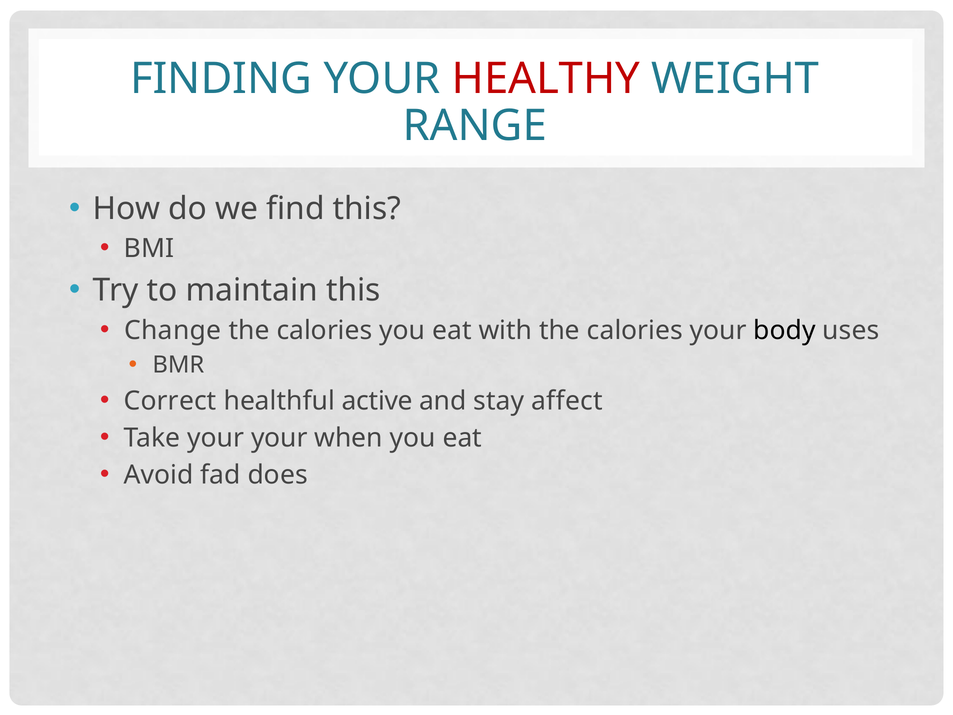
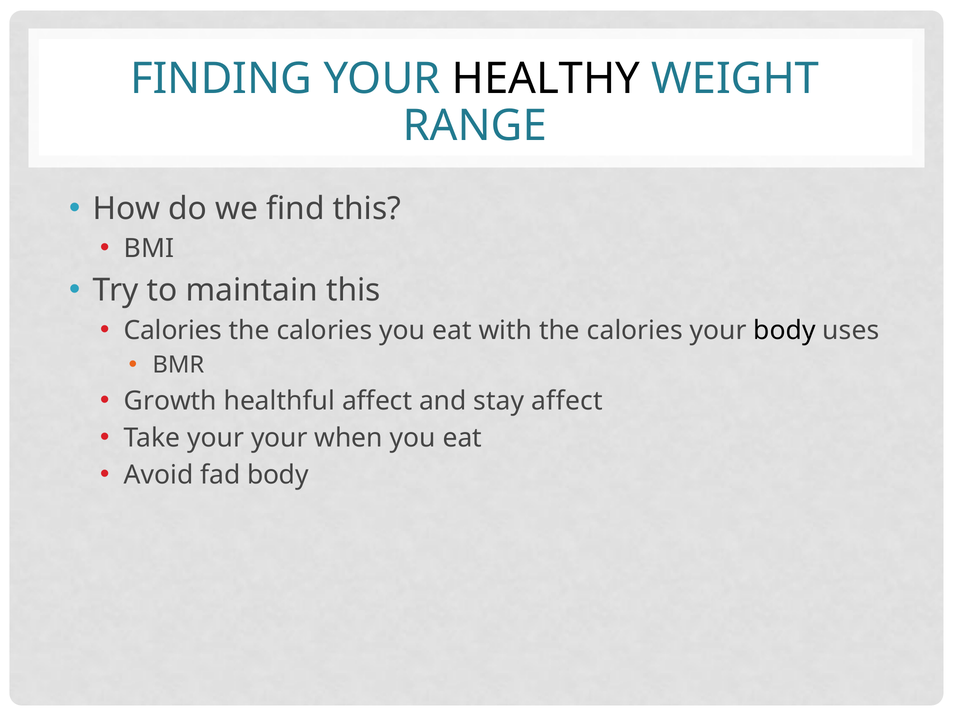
HEALTHY colour: red -> black (546, 79)
Change: Change -> Calories (173, 330)
Correct: Correct -> Growth (170, 401)
healthful active: active -> affect (377, 401)
fad does: does -> body (278, 475)
